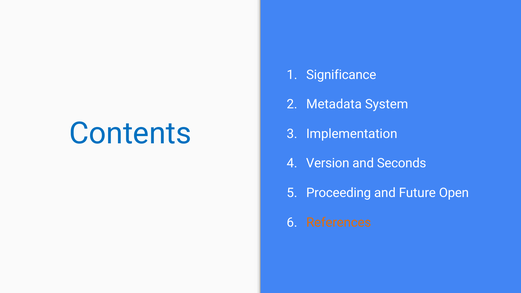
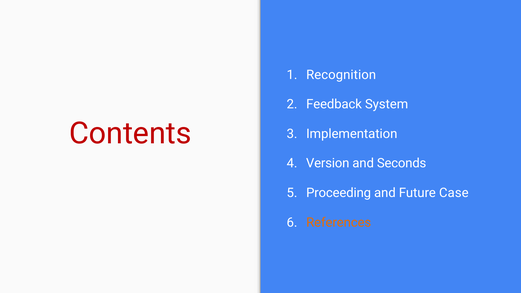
Significance: Significance -> Recognition (341, 75)
Metadata: Metadata -> Feedback (334, 104)
Contents colour: blue -> red (130, 133)
Open: Open -> Case (454, 193)
